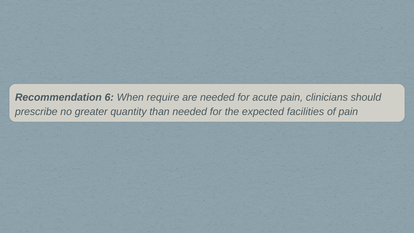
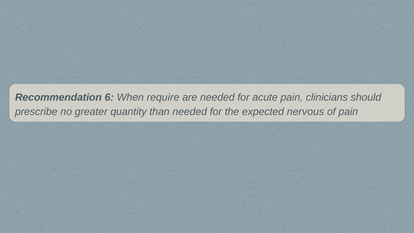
facilities: facilities -> nervous (305, 112)
